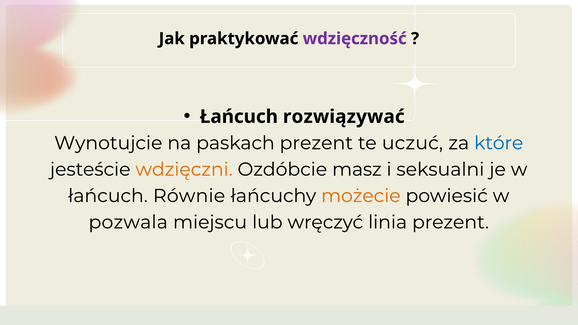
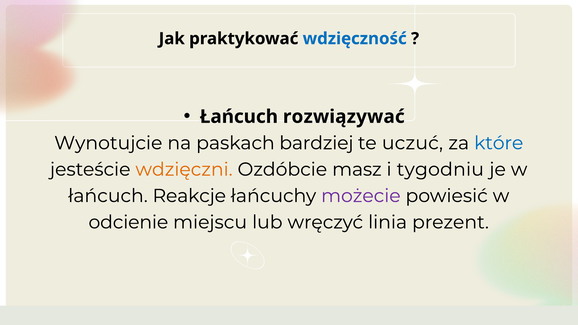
wdzięczność colour: purple -> blue (355, 39)
paskach prezent: prezent -> bardziej (316, 143)
seksualni: seksualni -> tygodniu (440, 170)
Równie: Równie -> Reakcje (189, 196)
możecie colour: orange -> purple (361, 196)
pozwala: pozwala -> odcienie (128, 222)
